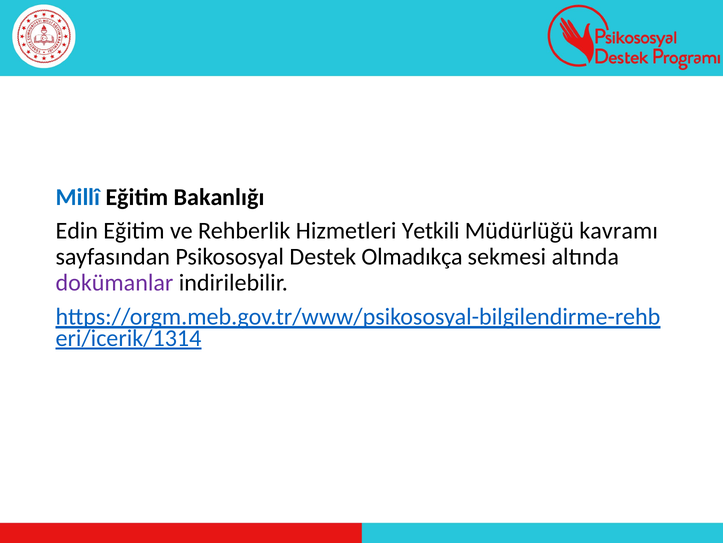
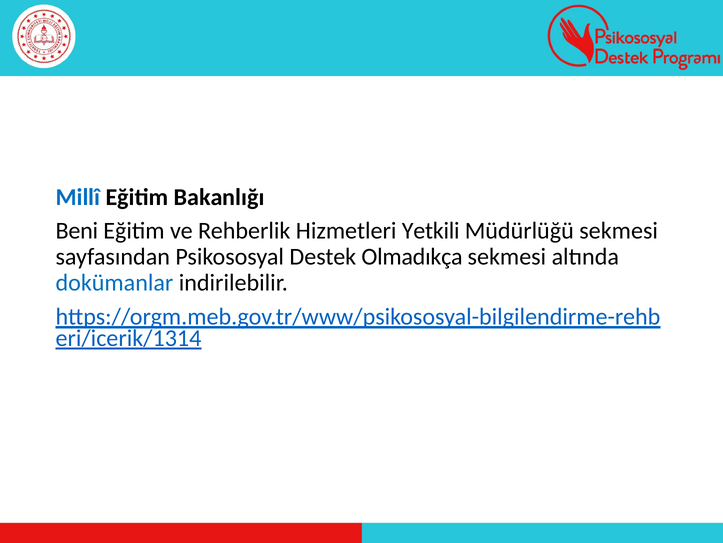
Edin: Edin -> Beni (77, 231)
Müdürlüğü kavramı: kavramı -> sekmesi (619, 231)
dokümanlar colour: purple -> blue (114, 283)
